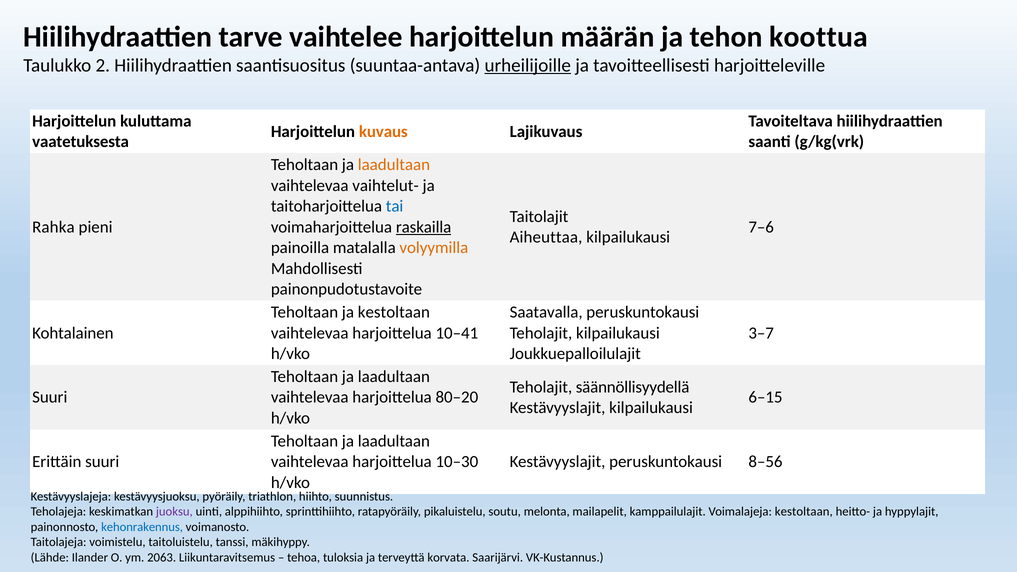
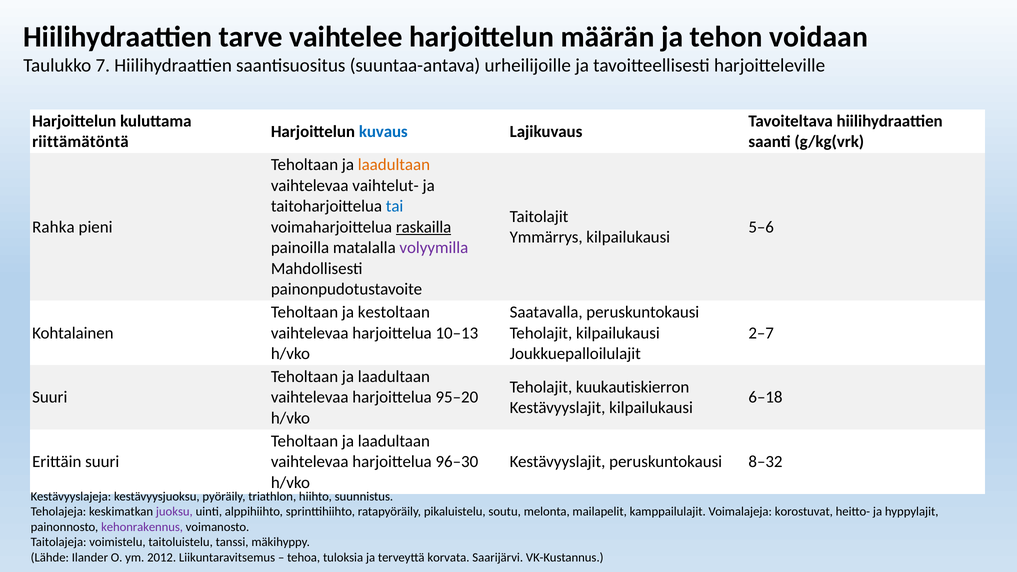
koottua: koottua -> voidaan (819, 37)
2: 2 -> 7 (103, 65)
urheilijoille underline: present -> none (528, 65)
kuvaus colour: orange -> blue (383, 131)
vaatetuksesta: vaatetuksesta -> riittämätöntä (80, 142)
7–6: 7–6 -> 5–6 (761, 227)
Aiheuttaa: Aiheuttaa -> Ymmärrys (546, 237)
volyymilla colour: orange -> purple (434, 248)
10–41: 10–41 -> 10–13 (457, 333)
3–7: 3–7 -> 2–7 (761, 333)
säännöllisyydellä: säännöllisyydellä -> kuukautiskierron (633, 387)
80–20: 80–20 -> 95–20 (457, 397)
6–15: 6–15 -> 6–18 (765, 397)
10–30: 10–30 -> 96–30 (457, 462)
8–56: 8–56 -> 8–32 (765, 462)
Voimalajeja kestoltaan: kestoltaan -> korostuvat (804, 512)
kehonrakennus colour: blue -> purple (142, 527)
2063: 2063 -> 2012 (162, 557)
